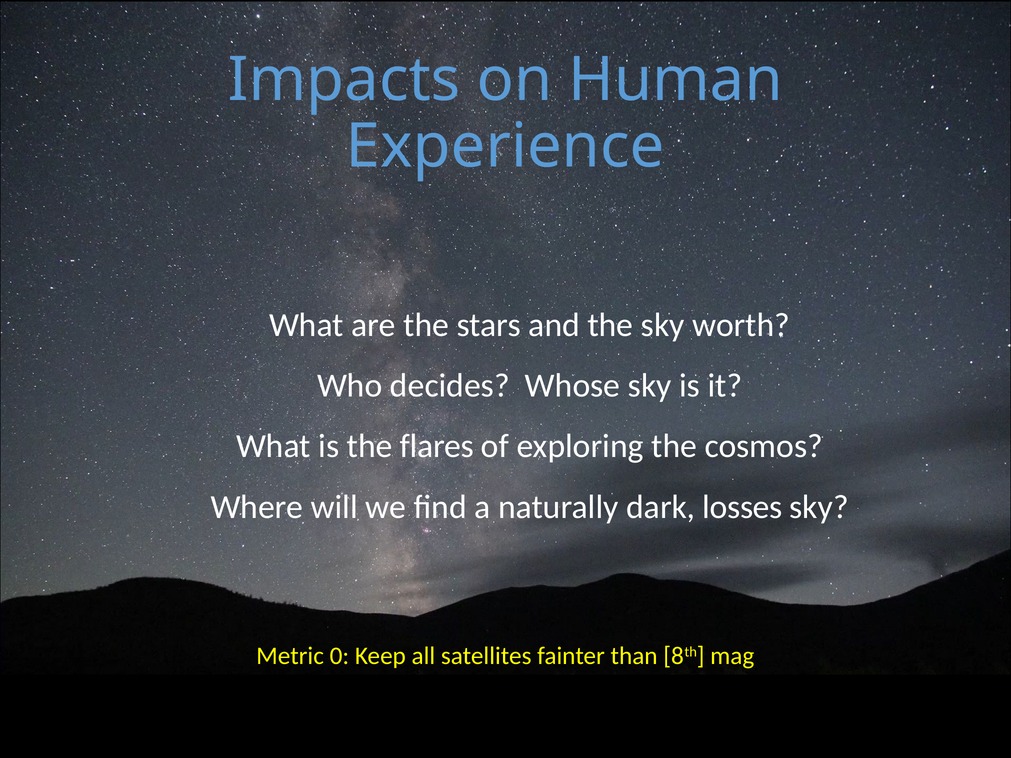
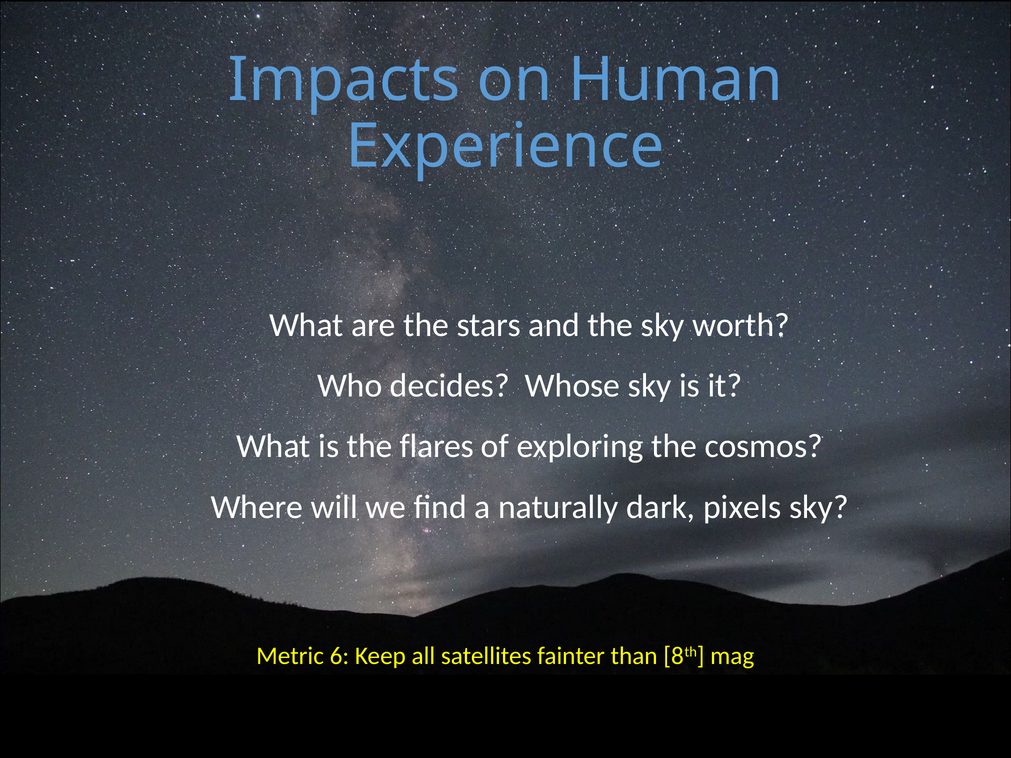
losses: losses -> pixels (742, 507)
0: 0 -> 6 (339, 656)
